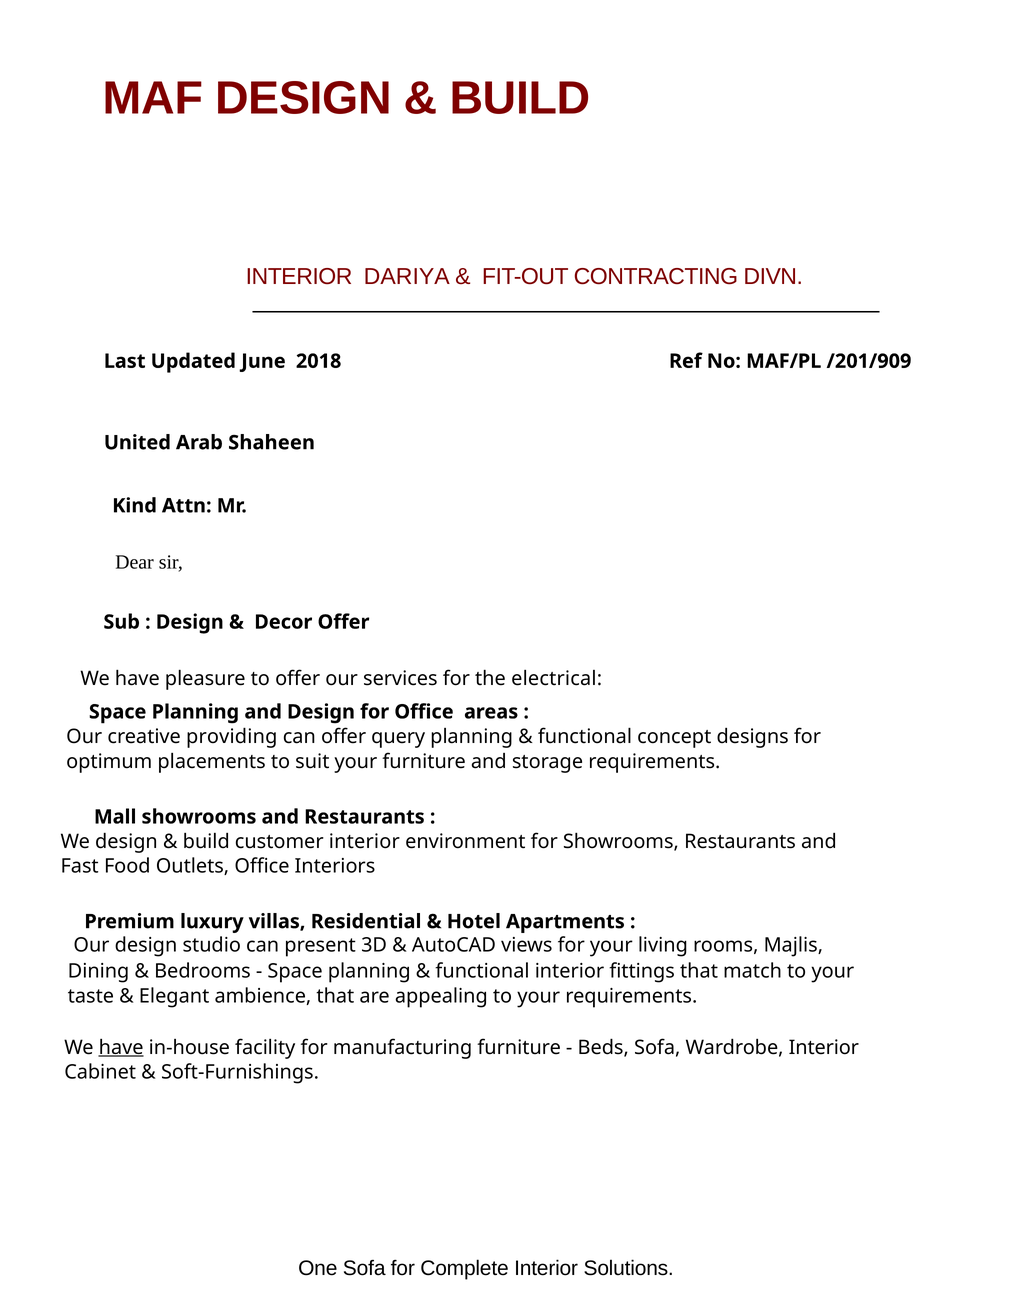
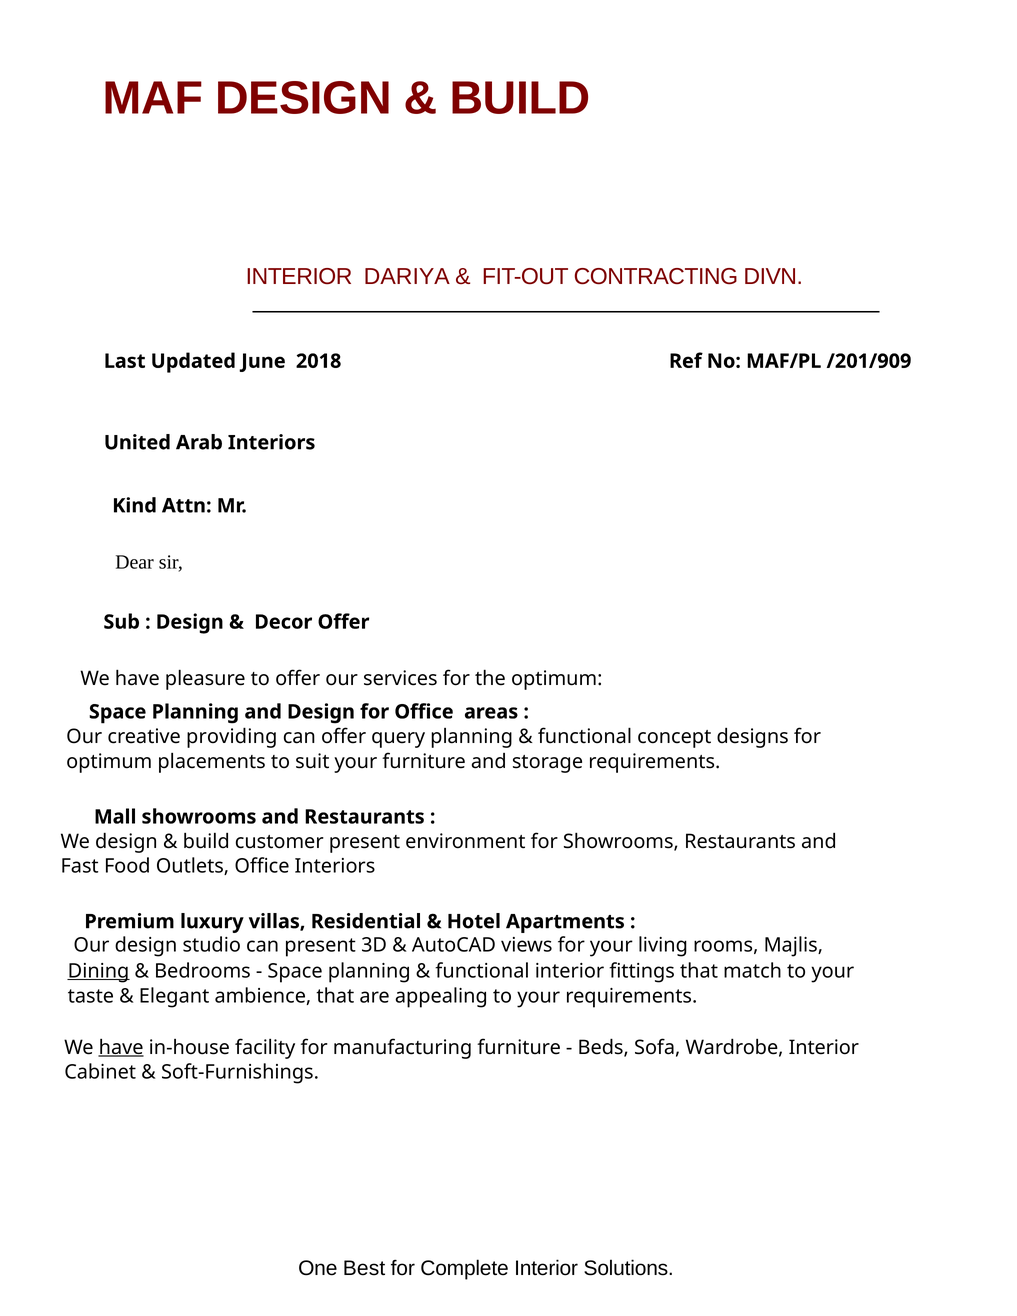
Arab Shaheen: Shaheen -> Interiors (272, 443)
the electrical: electrical -> optimum (557, 679)
customer interior: interior -> present (364, 842)
Dining underline: none -> present (99, 971)
One Sofa: Sofa -> Best (364, 1268)
